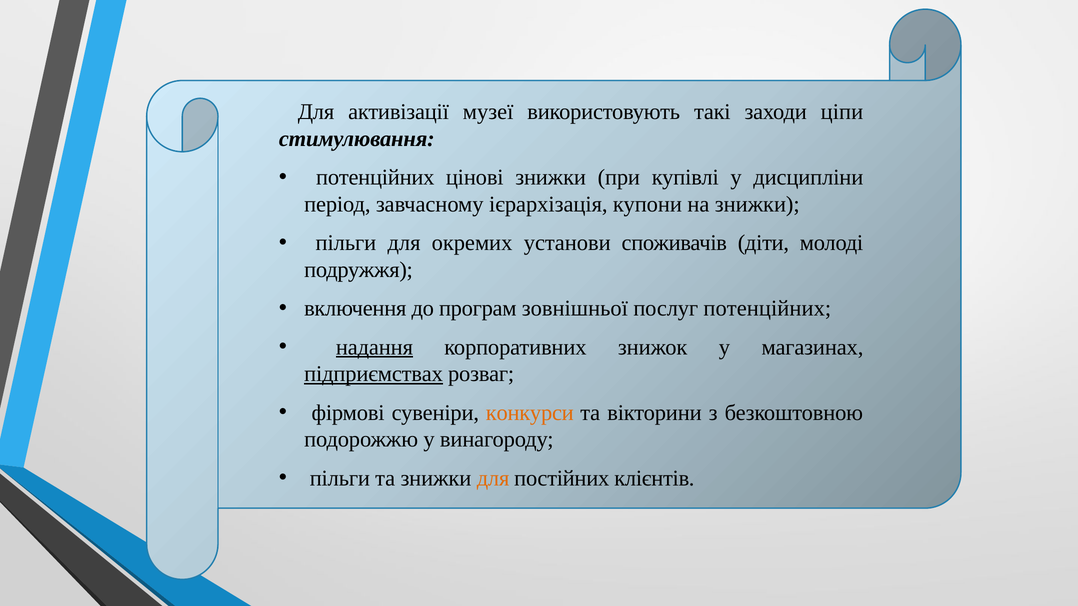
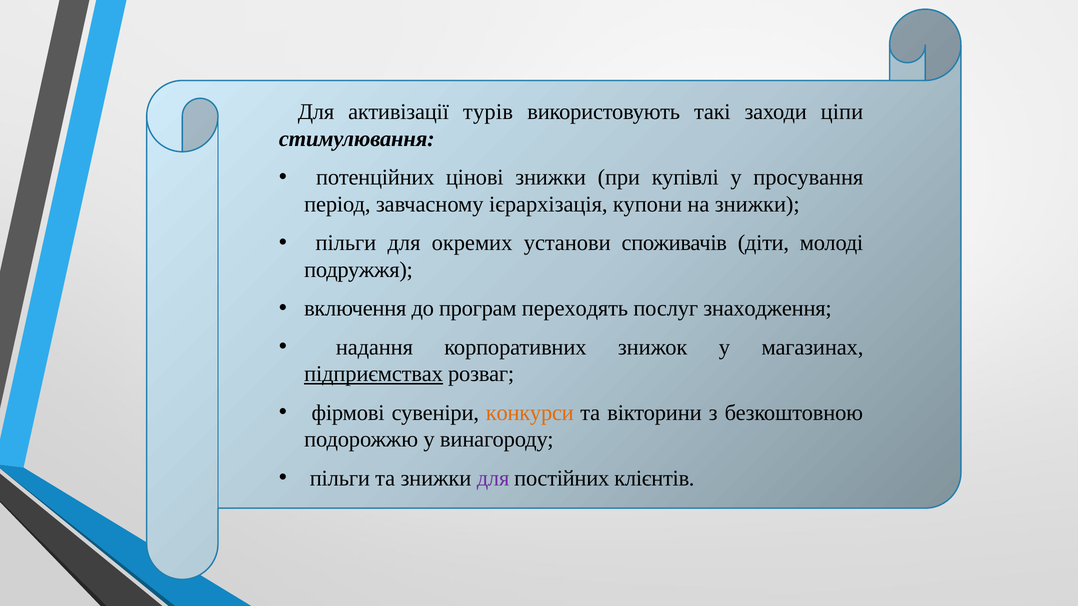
музеї: музеї -> турів (488, 112)
дисципліни: дисципліни -> просування (808, 178)
зовнішньої: зовнішньої -> переходять (575, 309)
послуг потенційних: потенційних -> знаходження (767, 309)
надання underline: present -> none (374, 347)
для colour: orange -> purple (493, 478)
